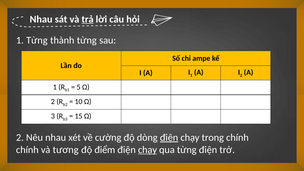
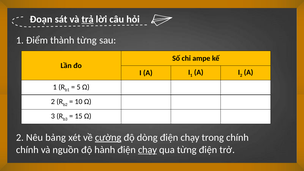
Nhau: Nhau -> Đoạn (41, 19)
1 Từng: Từng -> Điểm (37, 40)
Nêu nhau: nhau -> bảng (56, 138)
cường underline: none -> present (108, 138)
điện underline: present -> none (169, 138)
tương: tương -> nguồn (66, 150)
điểm: điểm -> hành (105, 150)
